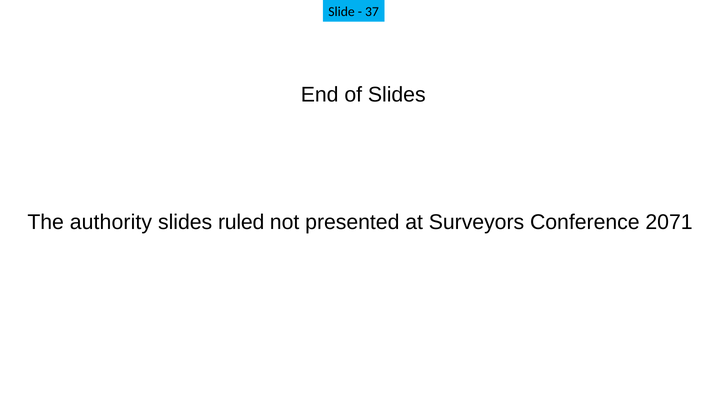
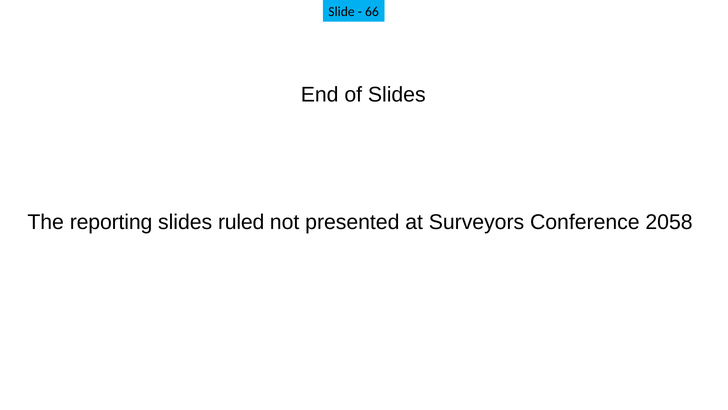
37: 37 -> 66 (372, 12)
authority: authority -> reporting (111, 222)
2071: 2071 -> 2058 (669, 222)
